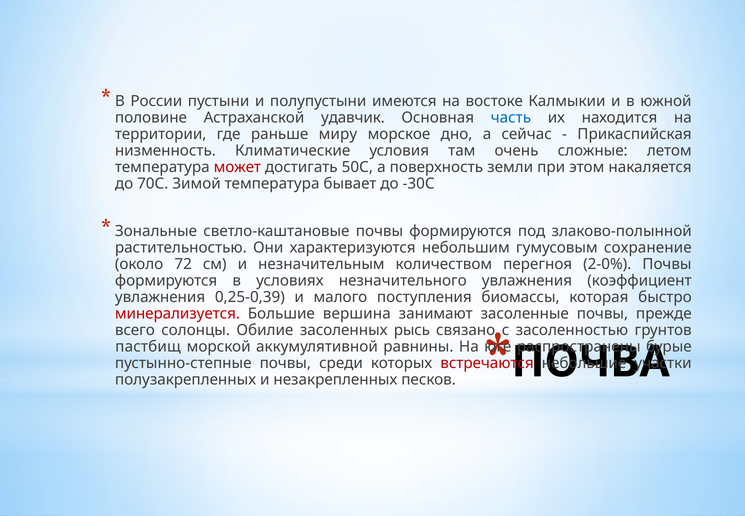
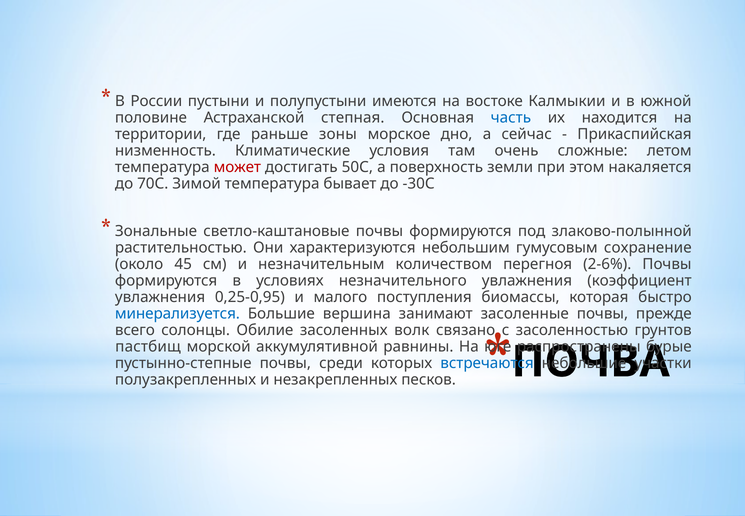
удавчик: удавчик -> степная (353, 118)
миру: миру -> зоны (338, 134)
72: 72 -> 45 (183, 264)
2-0%: 2-0% -> 2-6% (607, 264)
0,25-0,39: 0,25-0,39 -> 0,25-0,95 (250, 297)
минерализуется colour: red -> blue (177, 314)
рысь: рысь -> волк (412, 330)
встречаются colour: red -> blue (487, 363)
